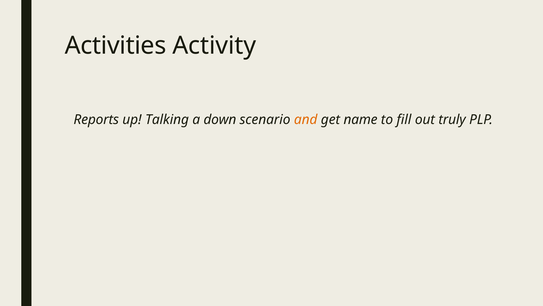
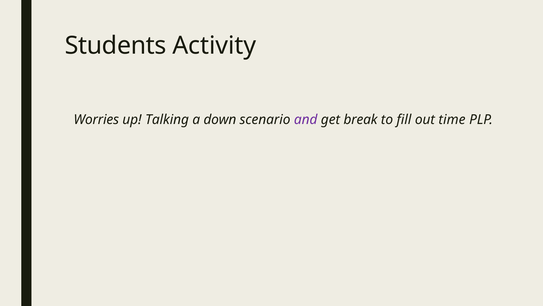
Activities: Activities -> Students (116, 46)
Reports: Reports -> Worries (96, 119)
and colour: orange -> purple (306, 119)
name: name -> break (361, 119)
truly: truly -> time (452, 119)
